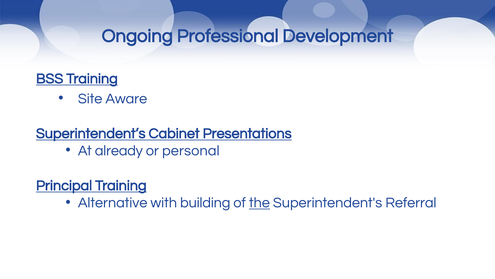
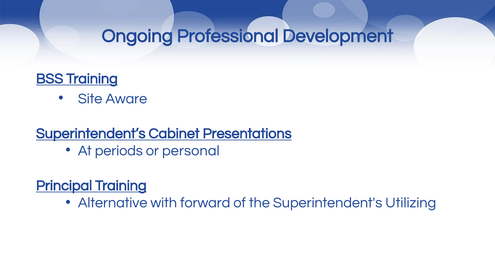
already: already -> periods (119, 150)
building: building -> forward (205, 202)
the underline: present -> none (259, 202)
Referral: Referral -> Utilizing (411, 202)
